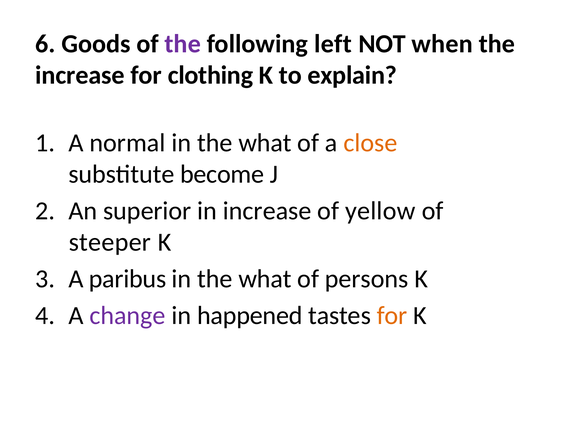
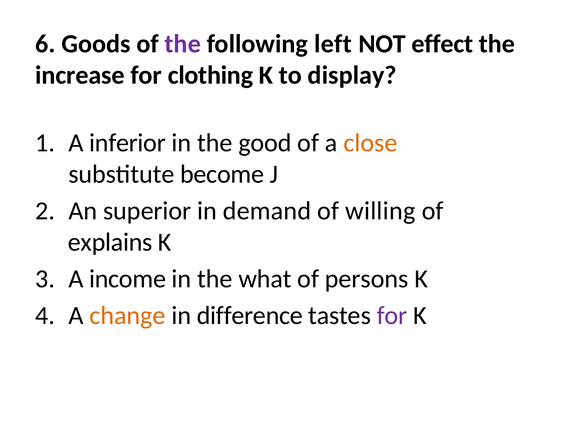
when: when -> effect (442, 44)
explain: explain -> display (352, 75)
normal: normal -> inferior (128, 143)
what: what -> good (265, 143)
in increase: increase -> demand (267, 211)
yellow: yellow -> willing (380, 211)
steeper: steeper -> explains (110, 242)
paribus: paribus -> income (128, 279)
change colour: purple -> orange (127, 315)
happened: happened -> difference (250, 315)
for colour: orange -> purple (392, 315)
